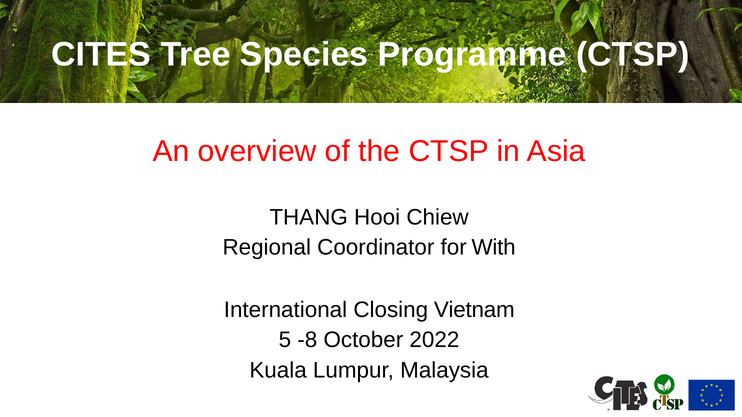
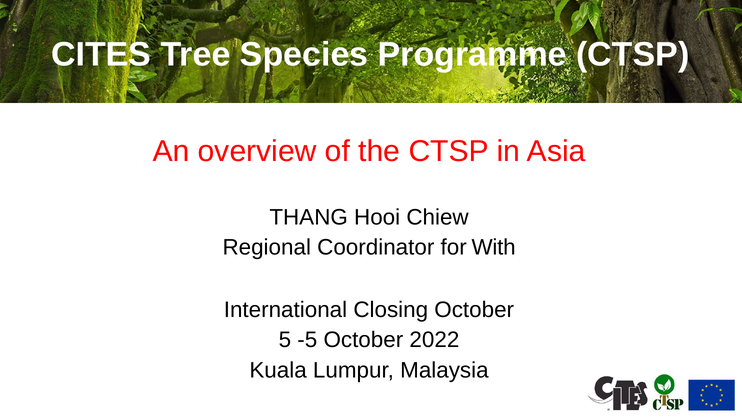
Closing Vietnam: Vietnam -> October (474, 310)
-8: -8 -> -5 (307, 340)
